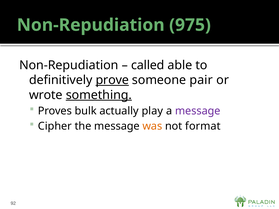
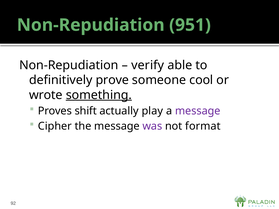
975: 975 -> 951 (190, 25)
called: called -> verify (148, 65)
prove underline: present -> none (112, 80)
pair: pair -> cool (201, 80)
bulk: bulk -> shift (86, 111)
was colour: orange -> purple (152, 126)
